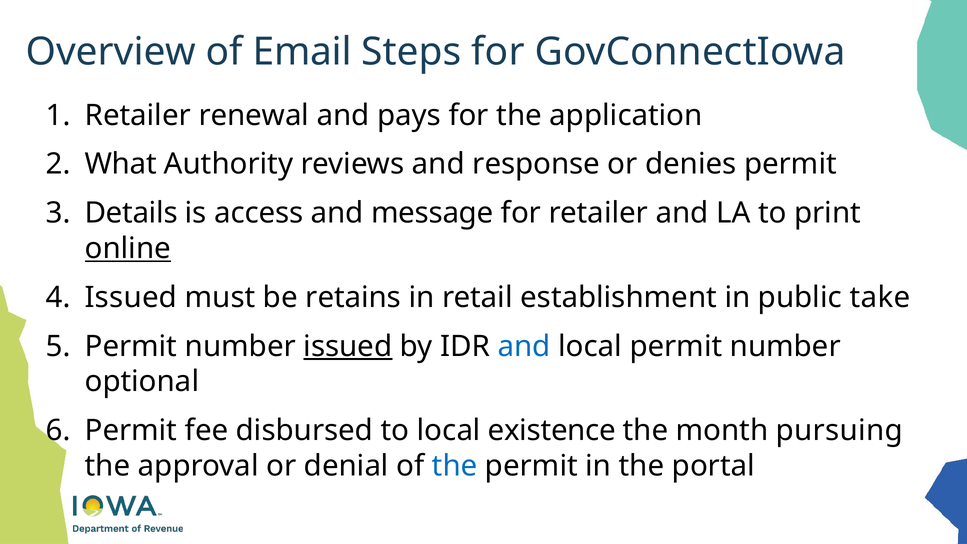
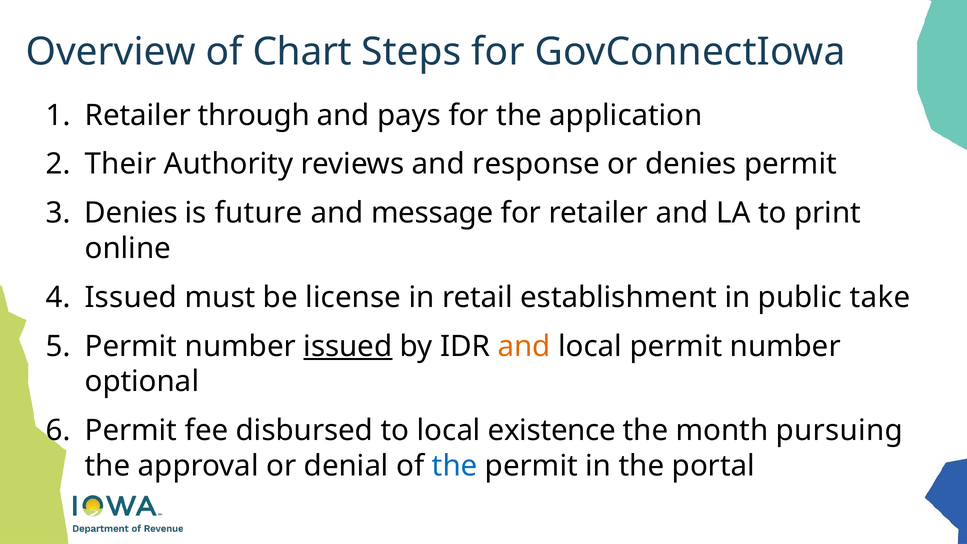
Email: Email -> Chart (302, 52)
renewal: renewal -> through (254, 115)
What: What -> Their (121, 164)
Details: Details -> Denies (131, 213)
access: access -> future (258, 213)
online underline: present -> none (128, 248)
retains: retains -> license (353, 297)
and colour: blue -> orange (524, 346)
